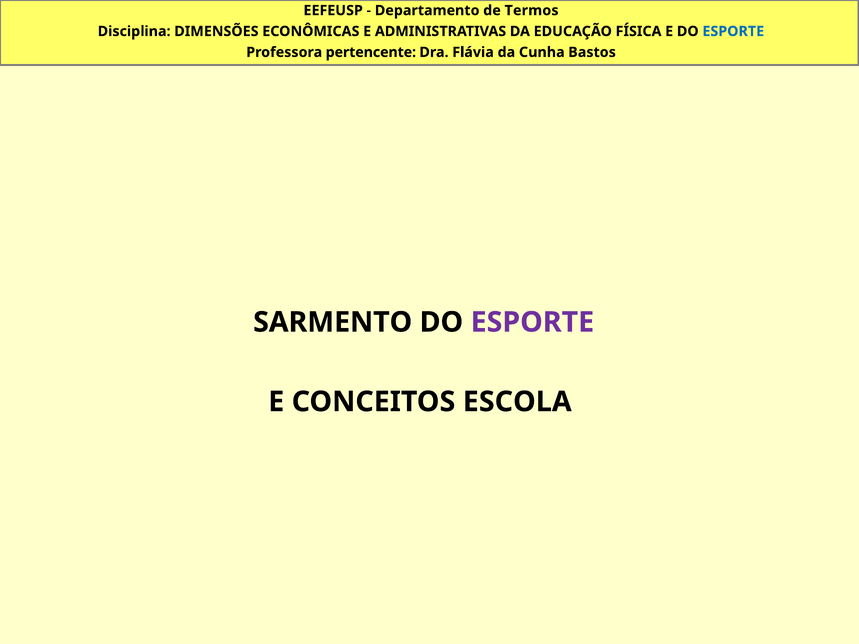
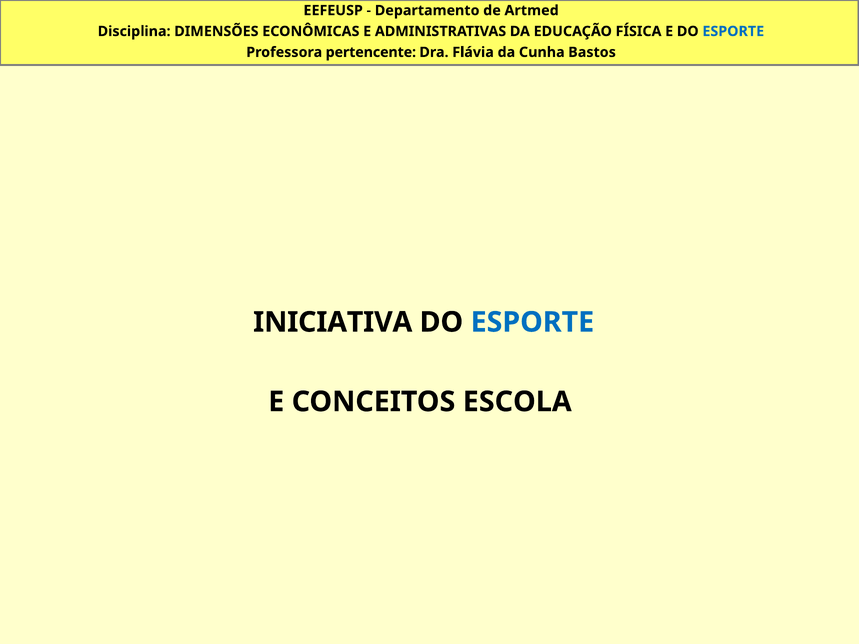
Termos: Termos -> Artmed (532, 10)
SARMENTO: SARMENTO -> INICIATIVA (333, 322)
ESPORTE colour: purple -> blue (532, 322)
